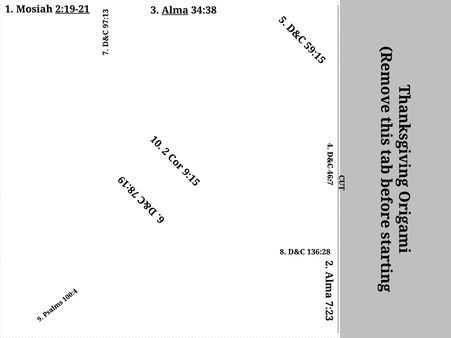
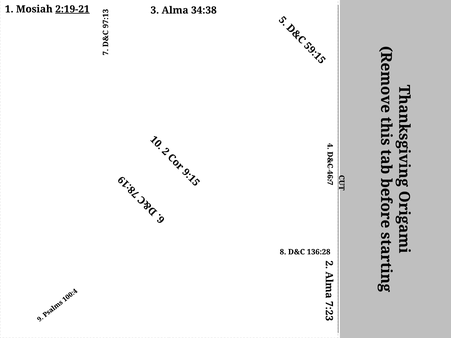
Alma underline: present -> none (175, 10)
